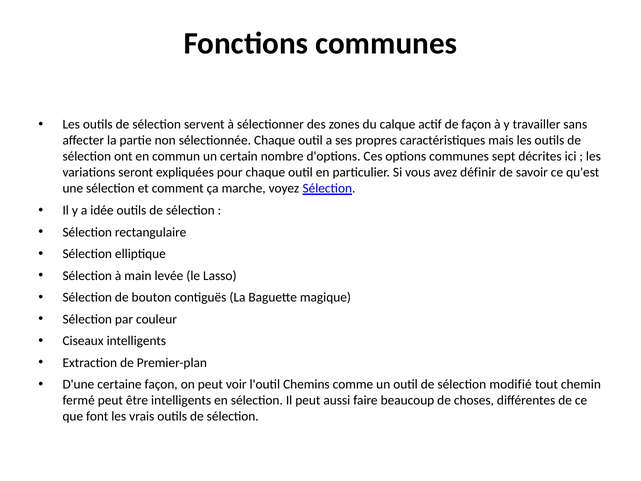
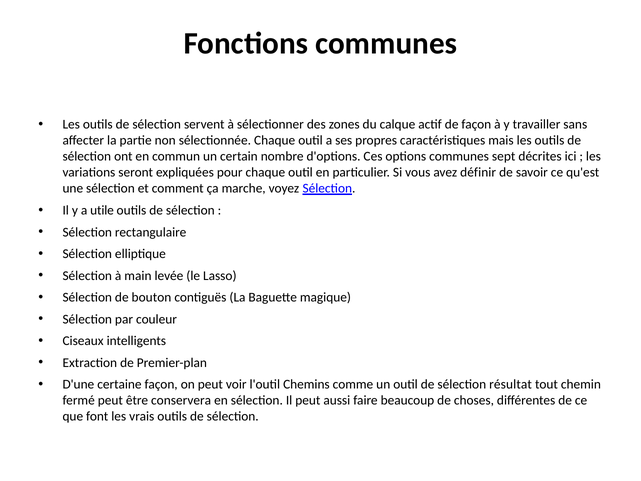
idée: idée -> utile (102, 210)
modifié: modifié -> résultat (511, 384)
être intelligents: intelligents -> conservera (181, 400)
